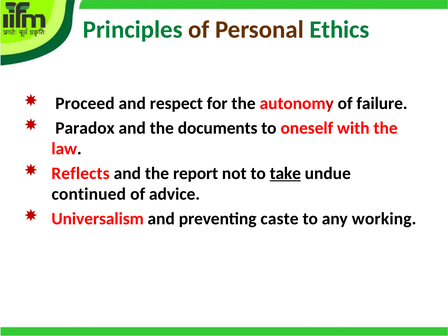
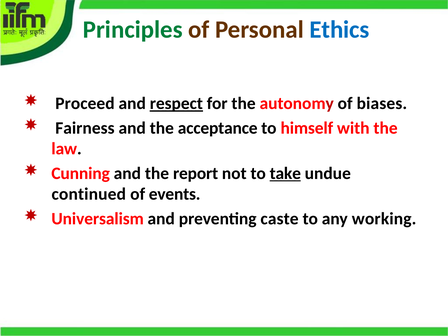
Ethics colour: green -> blue (339, 30)
respect underline: none -> present (176, 104)
failure: failure -> biases (382, 104)
Paradox: Paradox -> Fairness (85, 128)
documents: documents -> acceptance (218, 128)
oneself: oneself -> himself (307, 128)
Reflects: Reflects -> Cunning (81, 173)
advice: advice -> events (175, 194)
